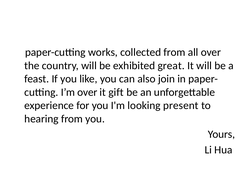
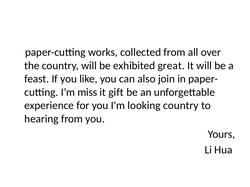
I’m over: over -> miss (87, 92)
looking present: present -> country (181, 106)
